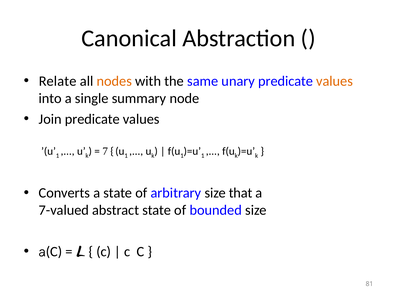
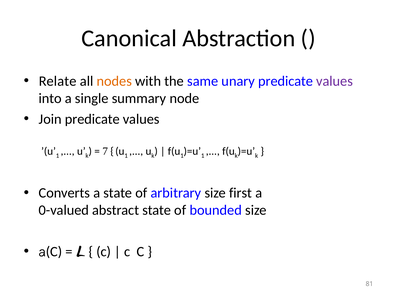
values colour: orange -> purple (335, 81)
that: that -> first (241, 193)
7-valued: 7-valued -> 0-valued (64, 210)
